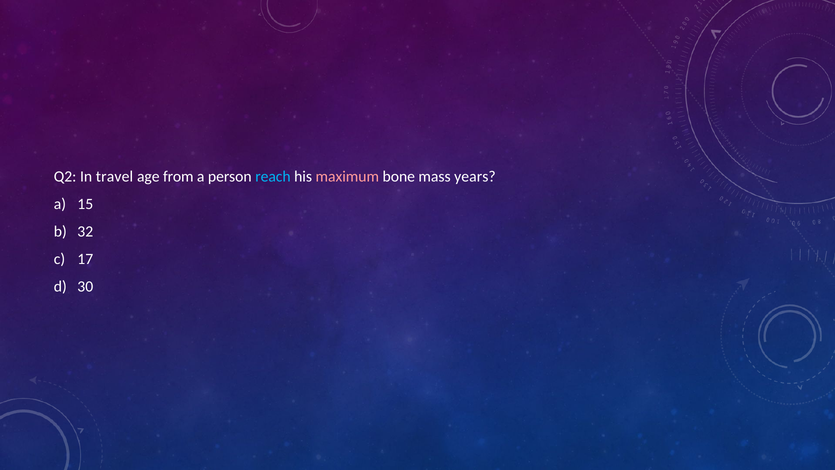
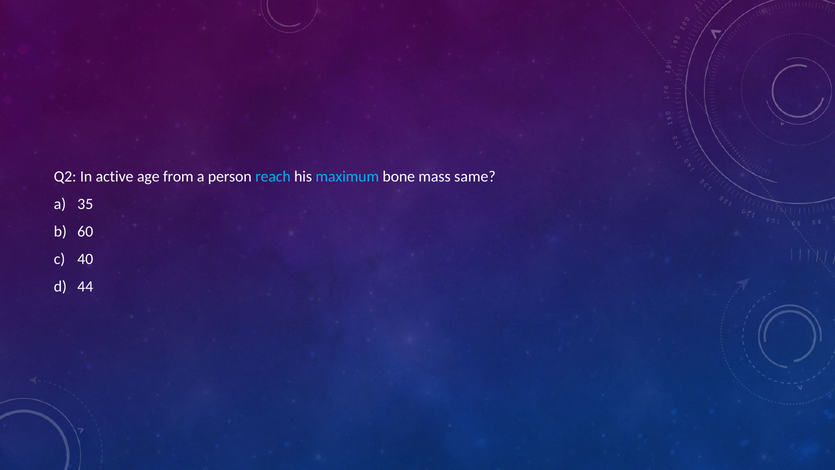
travel: travel -> active (115, 176)
maximum colour: pink -> light blue (347, 176)
years: years -> same (475, 176)
15: 15 -> 35 (85, 204)
32: 32 -> 60 (85, 231)
17: 17 -> 40 (85, 259)
30: 30 -> 44 (85, 286)
